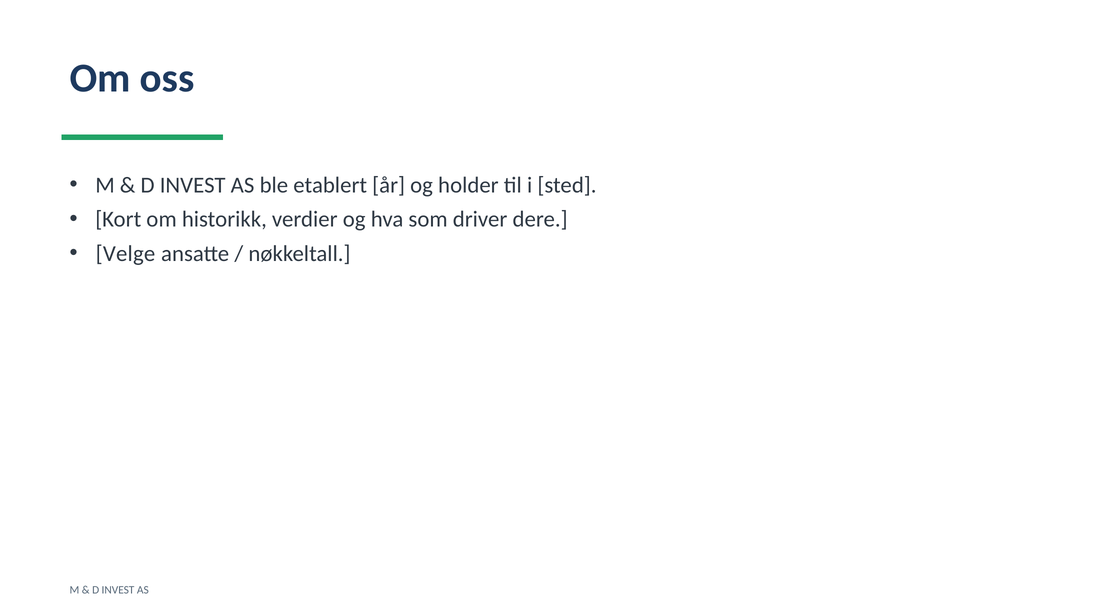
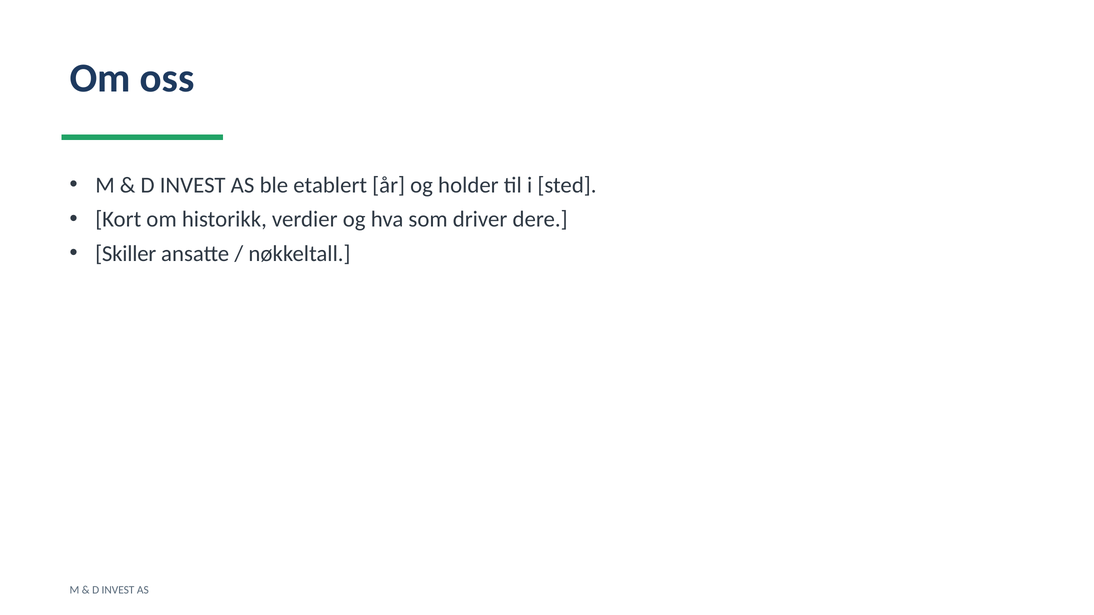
Velge: Velge -> Skiller (126, 254)
